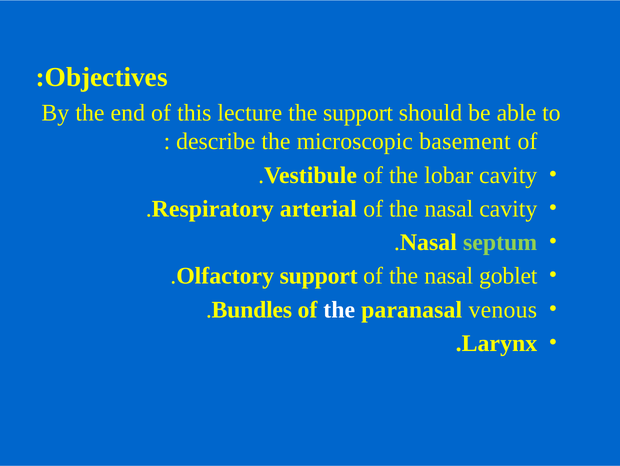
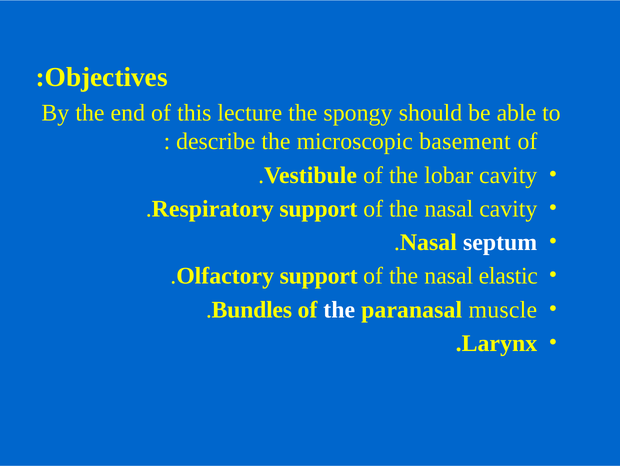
the support: support -> spongy (358, 113)
Respiratory arterial: arterial -> support (318, 209)
septum colour: light green -> white (500, 242)
goblet: goblet -> elastic (508, 276)
venous: venous -> muscle (503, 309)
